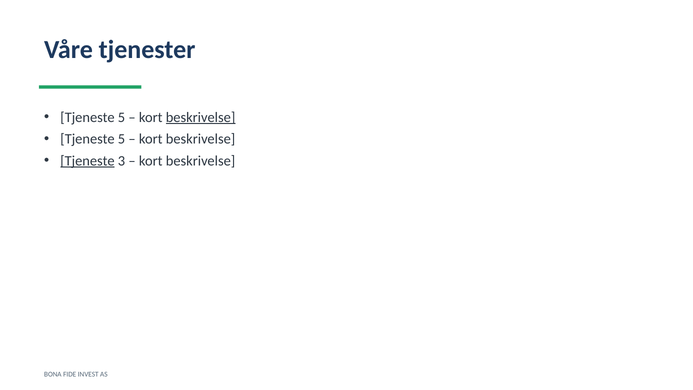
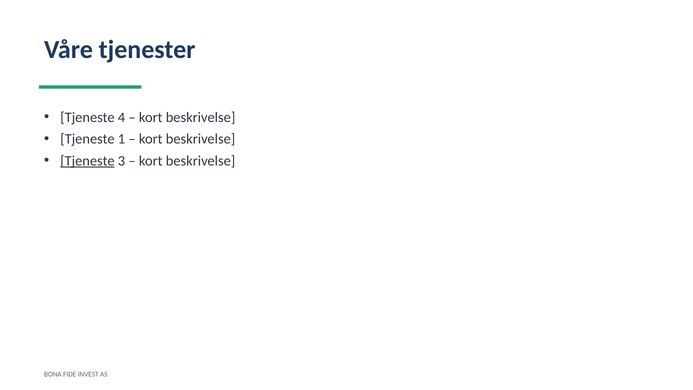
5: 5 -> 4 (121, 117)
beskrivelse underline: present -> none (201, 117)
5: 5 -> 1 (121, 139)
